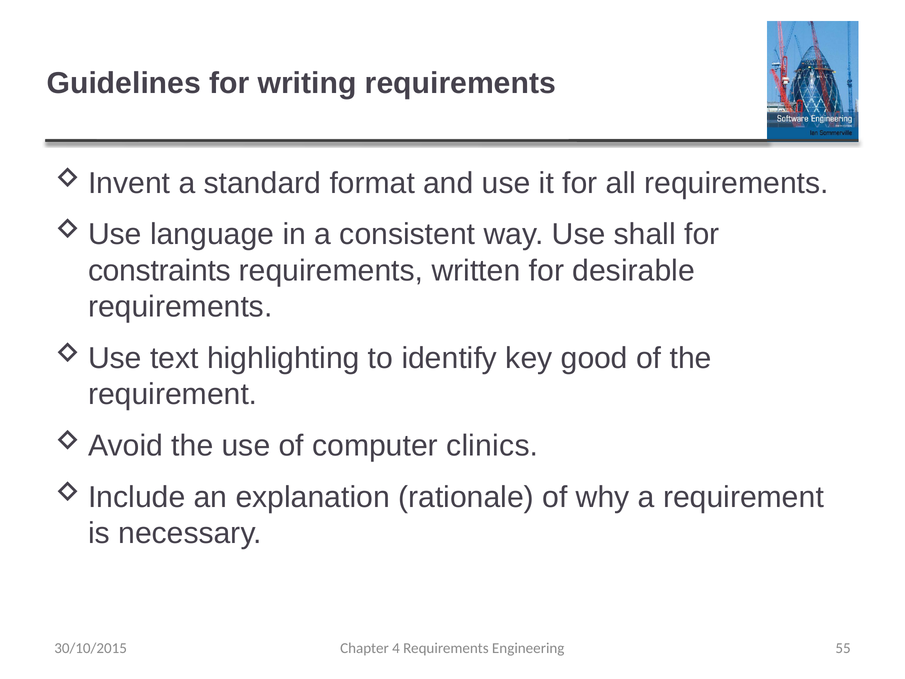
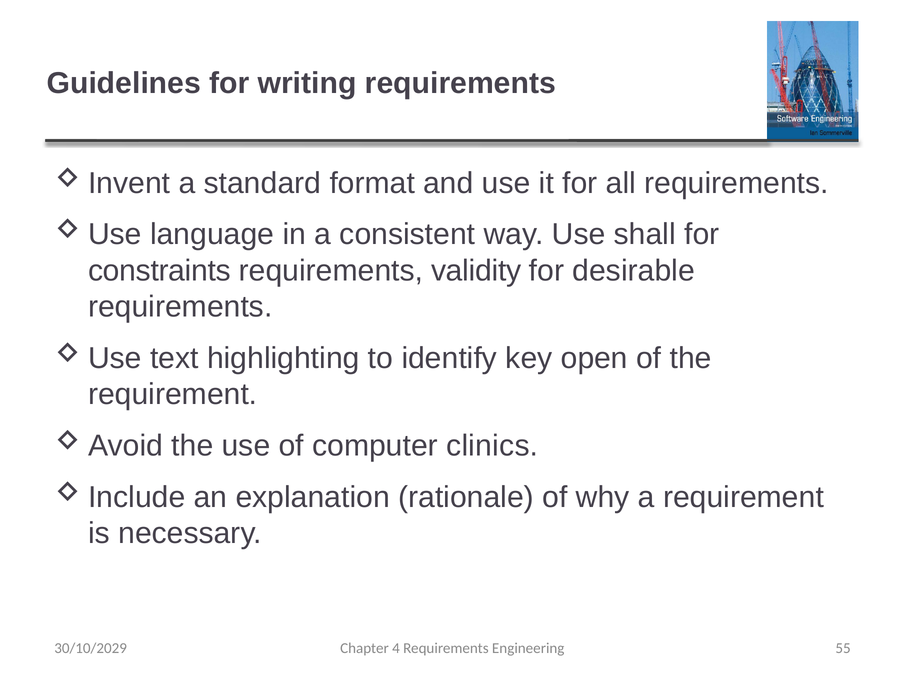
written: written -> validity (476, 271)
good: good -> open (594, 358)
30/10/2015: 30/10/2015 -> 30/10/2029 (91, 648)
